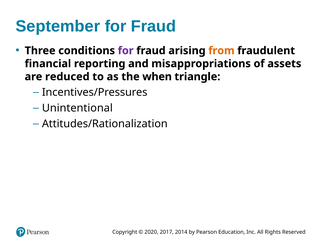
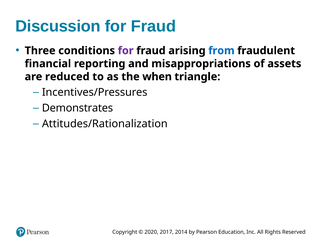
September: September -> Discussion (58, 26)
from colour: orange -> blue (221, 51)
Unintentional: Unintentional -> Demonstrates (77, 108)
